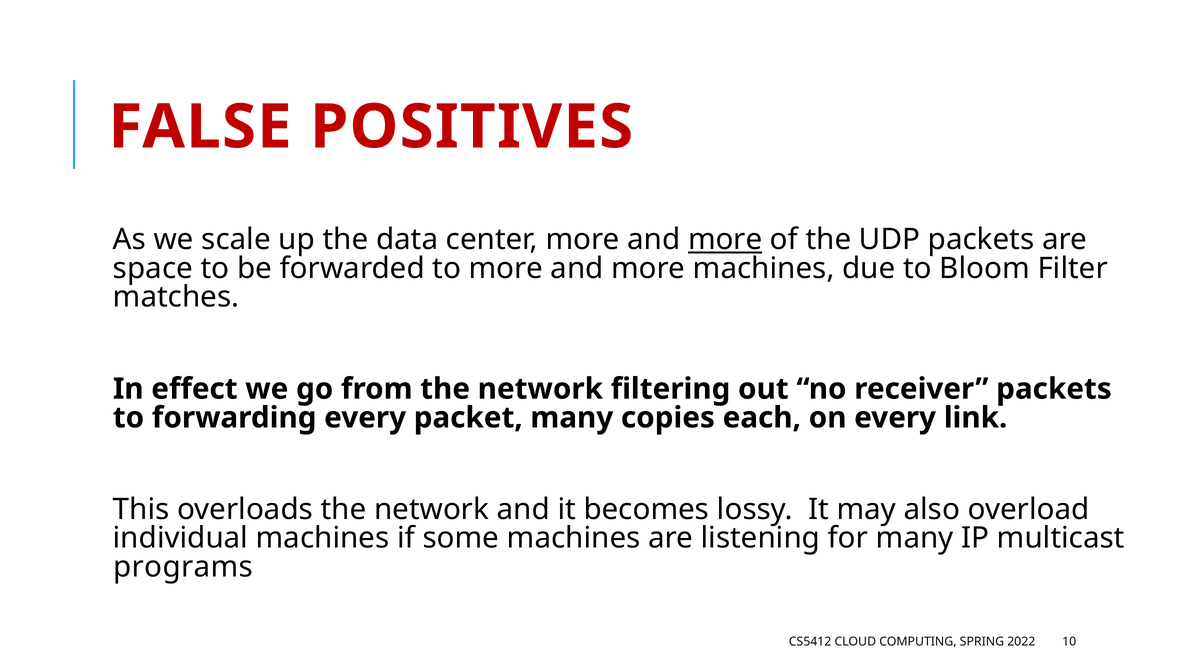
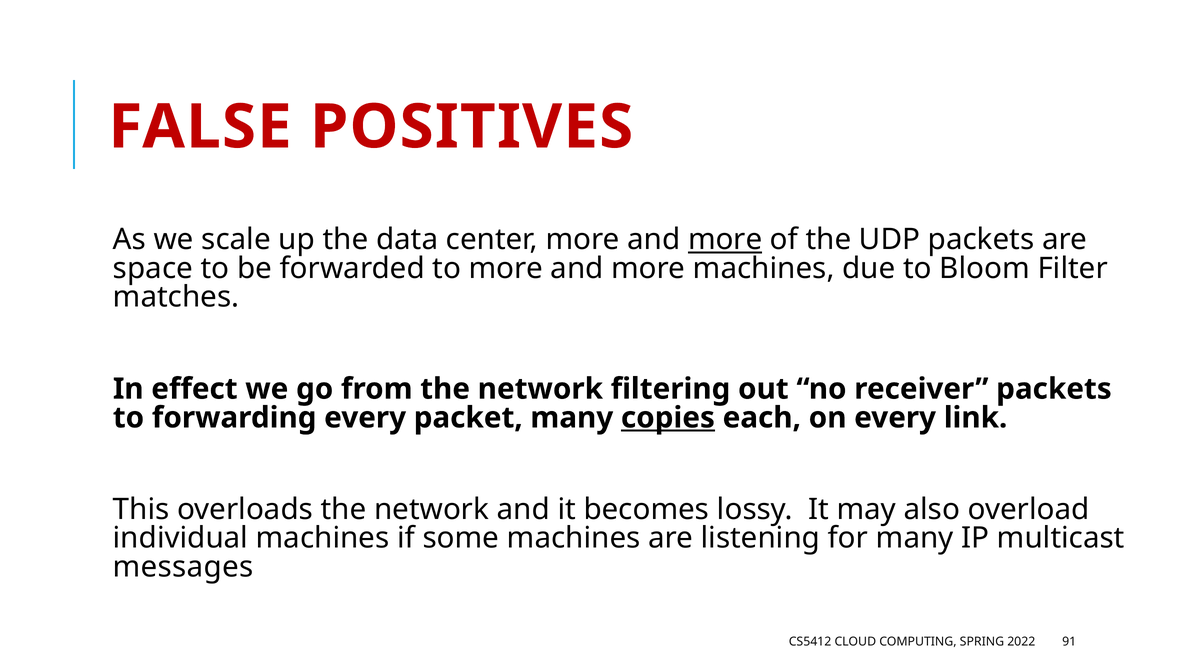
copies underline: none -> present (668, 418)
programs: programs -> messages (183, 567)
10: 10 -> 91 (1069, 642)
